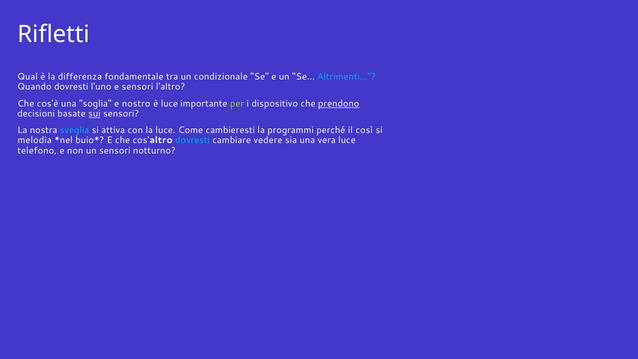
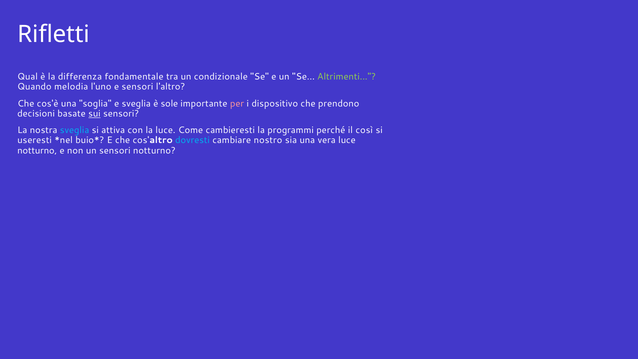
Altrimenti colour: light blue -> light green (347, 77)
Quando dovresti: dovresti -> melodia (71, 87)
e nostro: nostro -> sveglia (136, 104)
è luce: luce -> sole (169, 104)
per colour: light green -> pink (237, 104)
prendono underline: present -> none (339, 104)
melodia: melodia -> useresti (35, 140)
vedere: vedere -> nostro (268, 140)
telefono: telefono -> notturno (37, 150)
